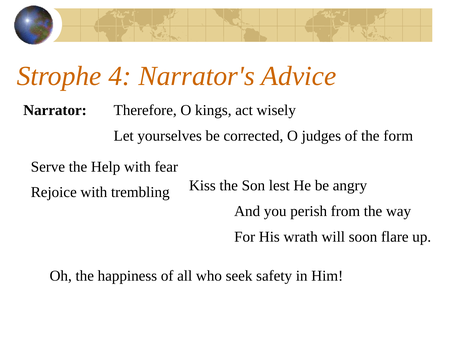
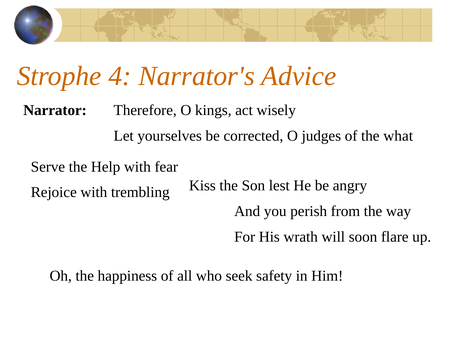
form: form -> what (398, 136)
